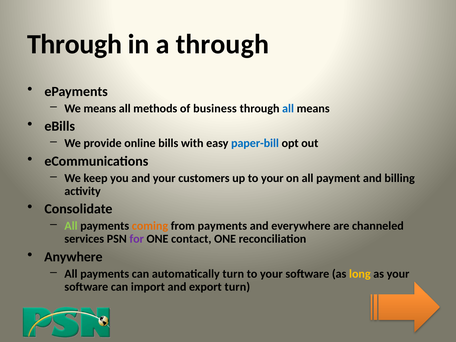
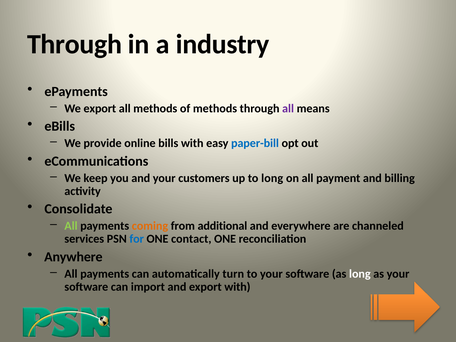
a through: through -> industry (223, 44)
We means: means -> export (100, 108)
of business: business -> methods (215, 108)
all colour: blue -> purple (288, 108)
up to your: your -> long (272, 178)
from payments: payments -> additional (222, 226)
for colour: purple -> blue (137, 239)
long colour: yellow -> white (360, 274)
export turn: turn -> with (237, 287)
